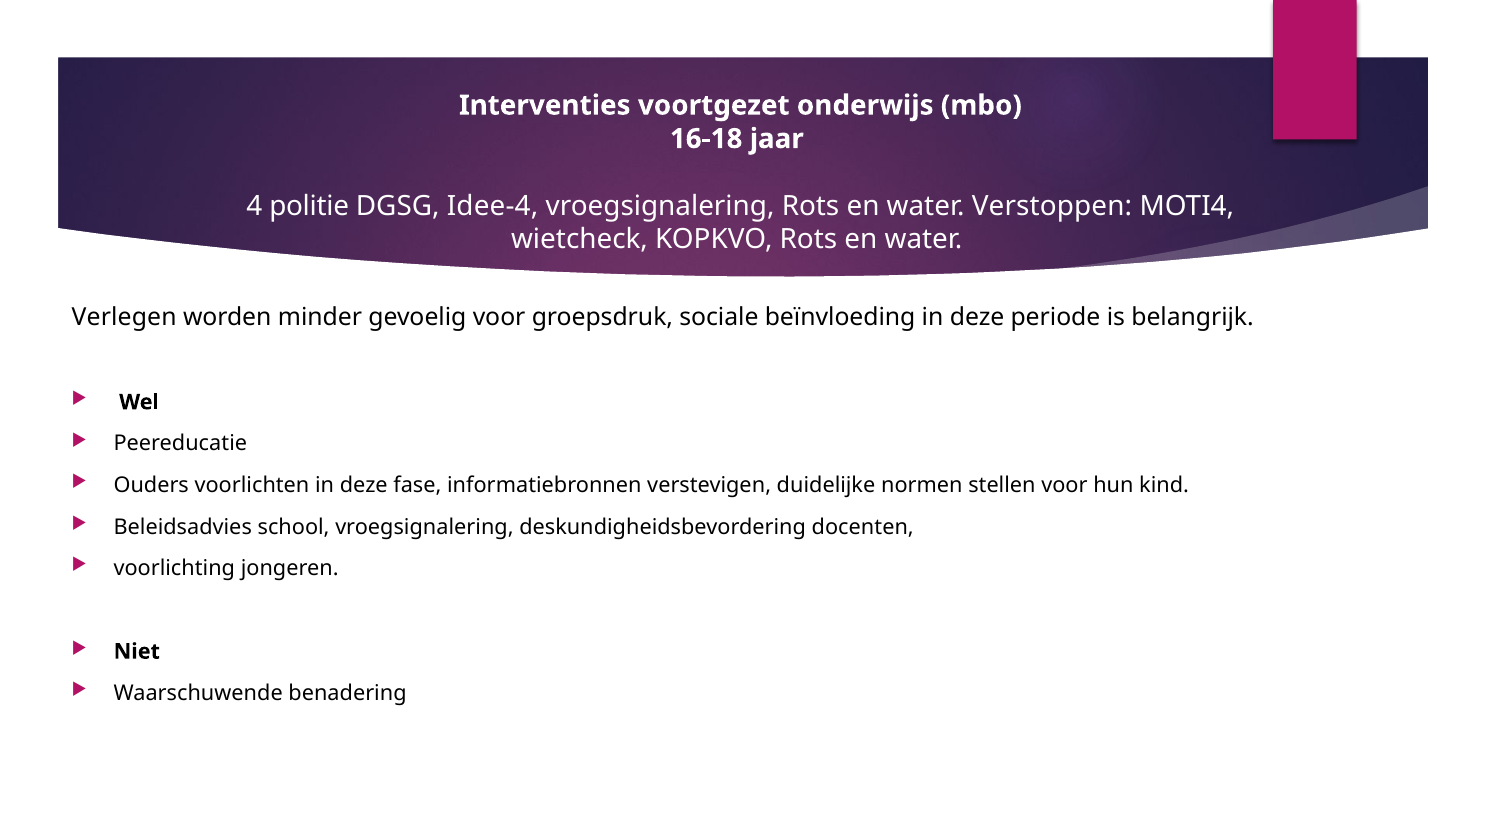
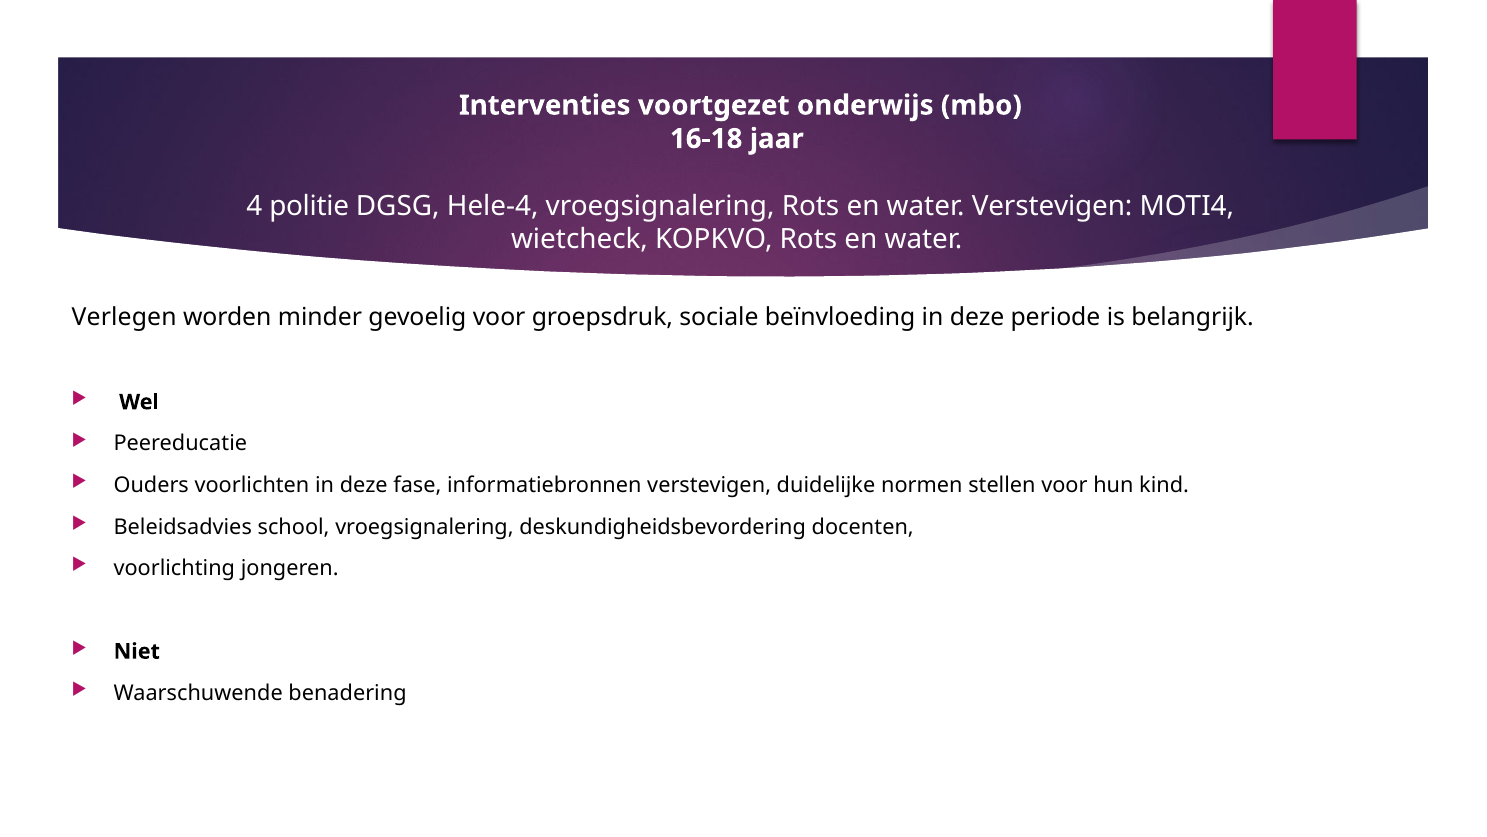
Idee-4: Idee-4 -> Hele-4 (493, 206)
water Verstoppen: Verstoppen -> Verstevigen (1052, 206)
